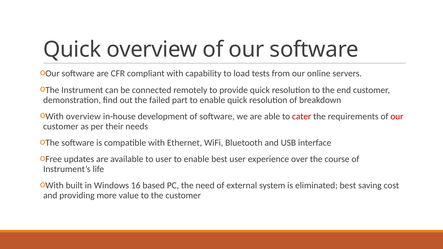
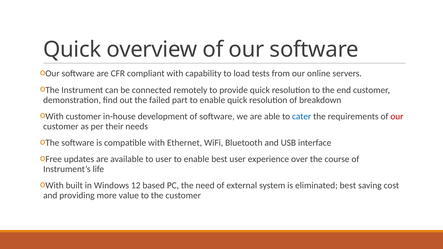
overview: overview -> customer (83, 116)
cater colour: red -> blue (302, 116)
16: 16 -> 12 (136, 186)
